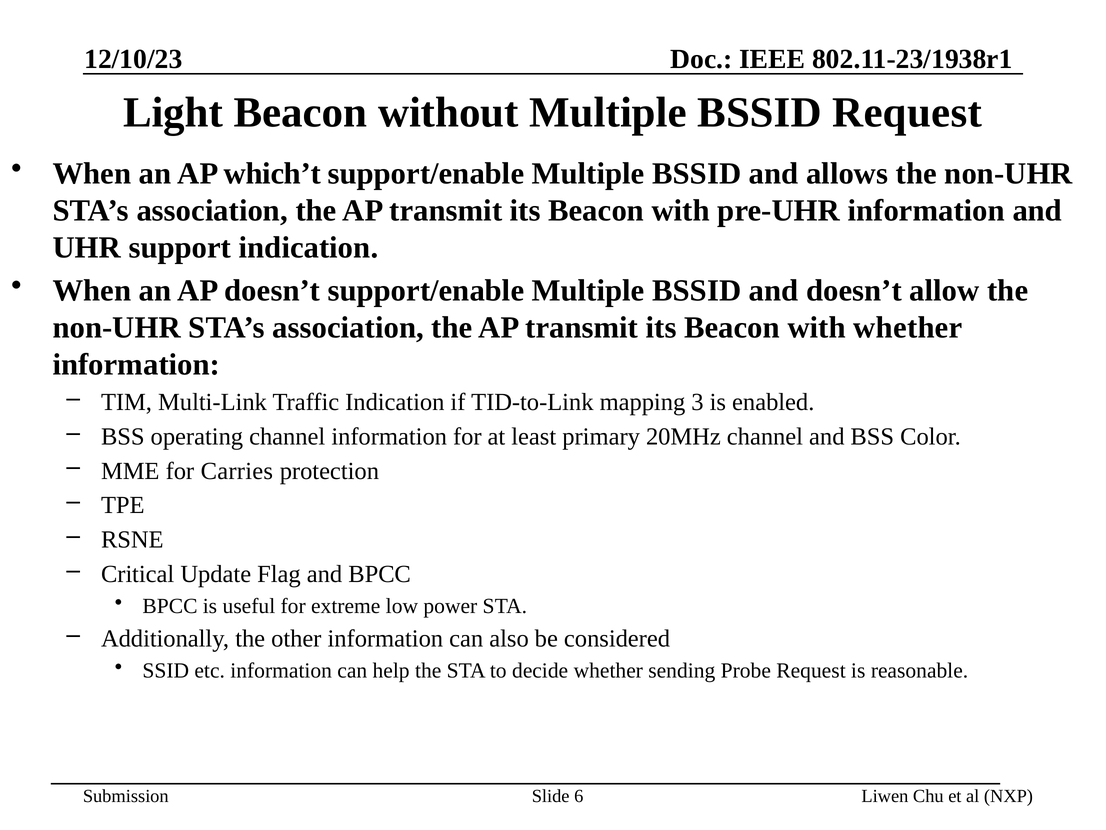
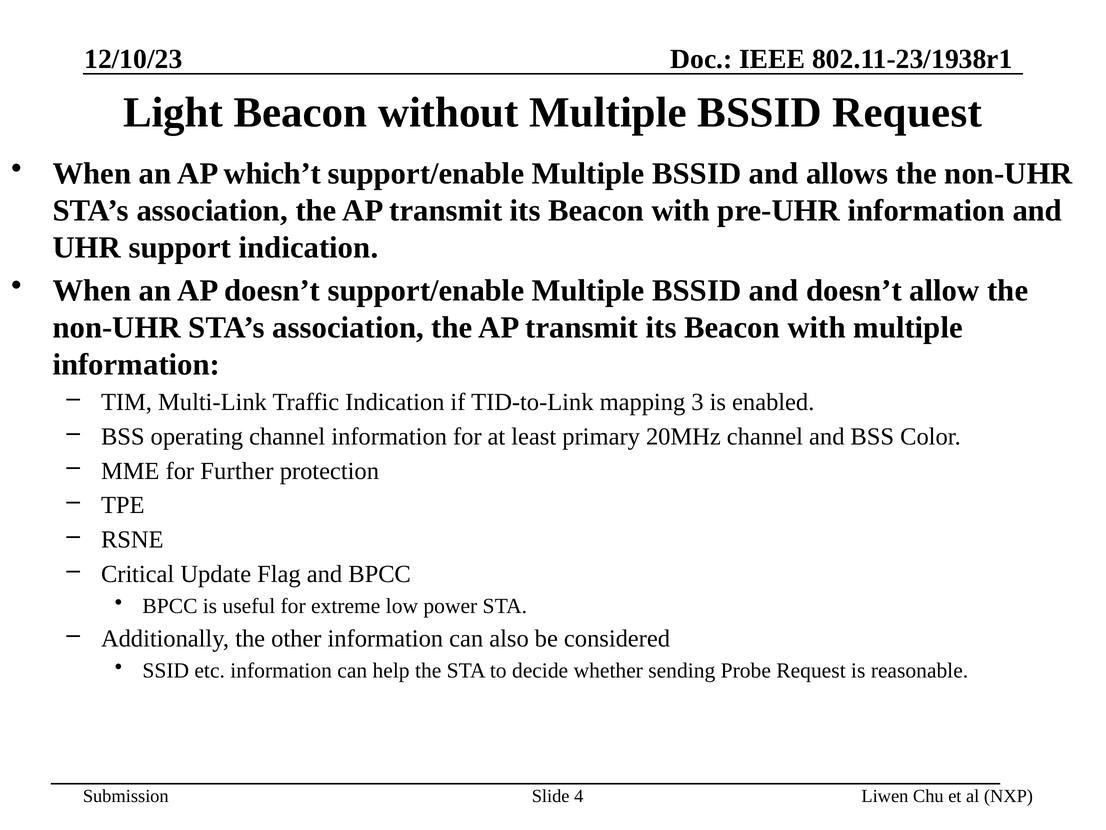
with whether: whether -> multiple (908, 327)
Carries: Carries -> Further (237, 471)
6: 6 -> 4 (579, 796)
